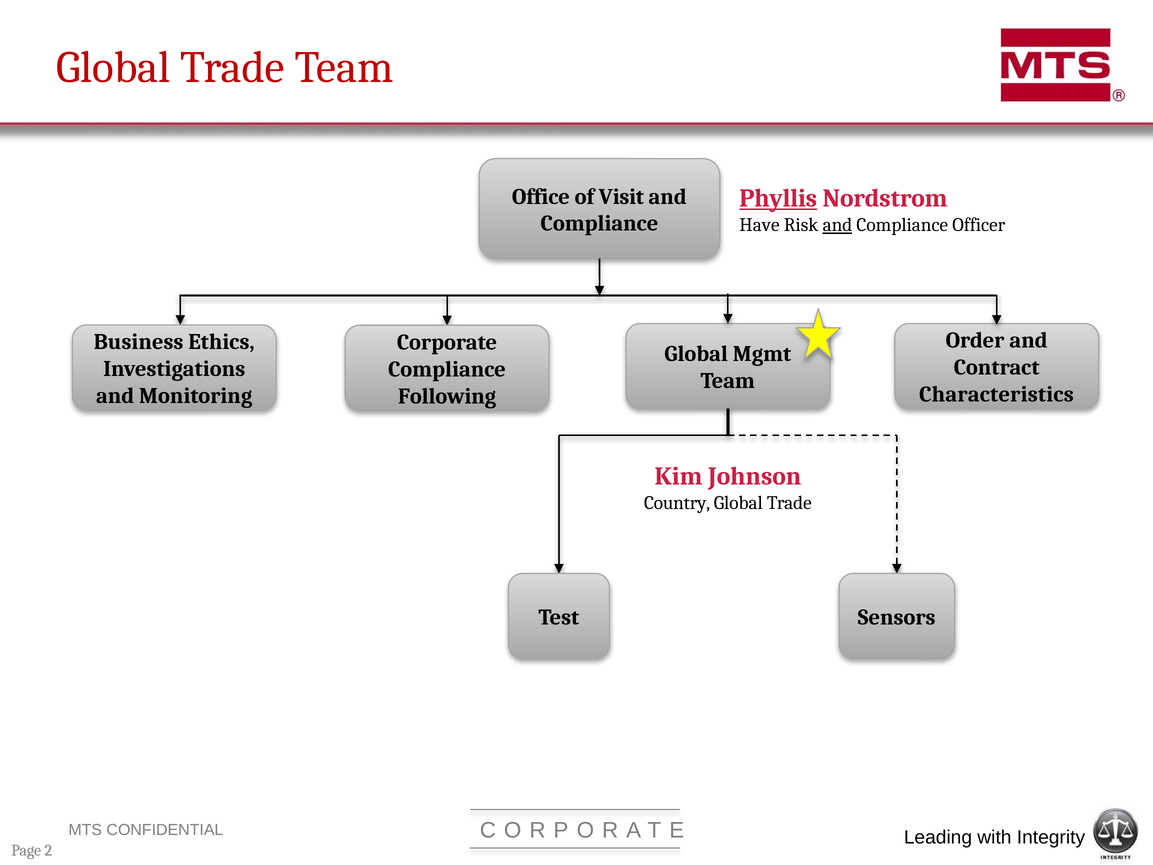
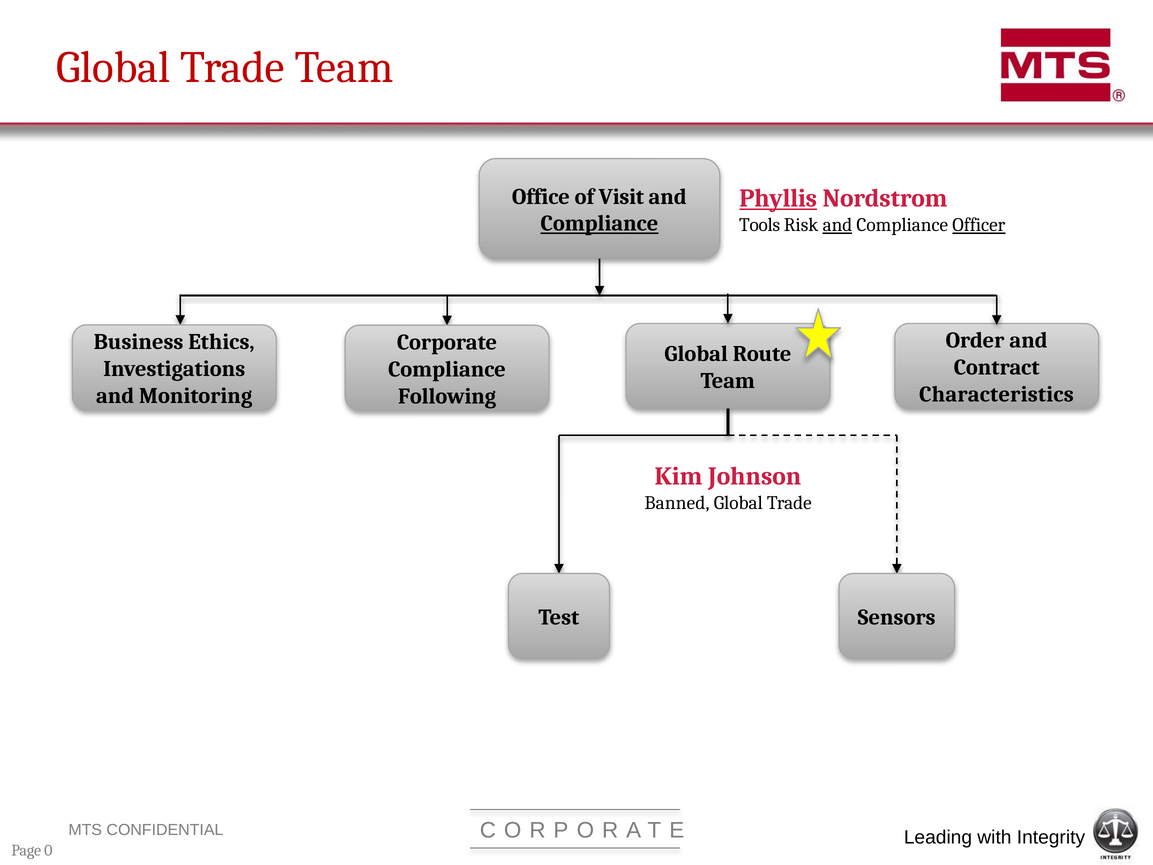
Compliance underline: none -> present (599, 223)
Have: Have -> Tools (760, 225)
Officer underline: none -> present (979, 225)
Mgmt: Mgmt -> Route (762, 354)
Country: Country -> Banned (677, 503)
2: 2 -> 0 (48, 850)
